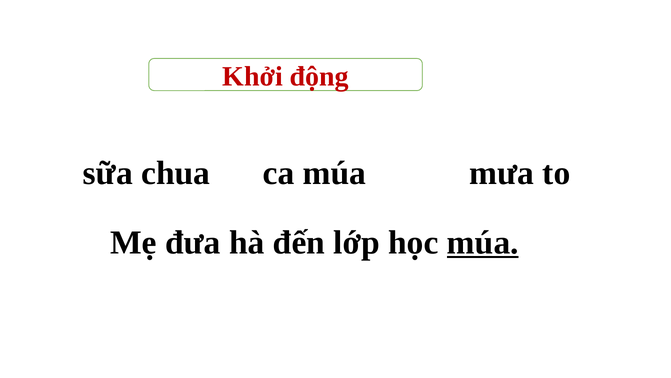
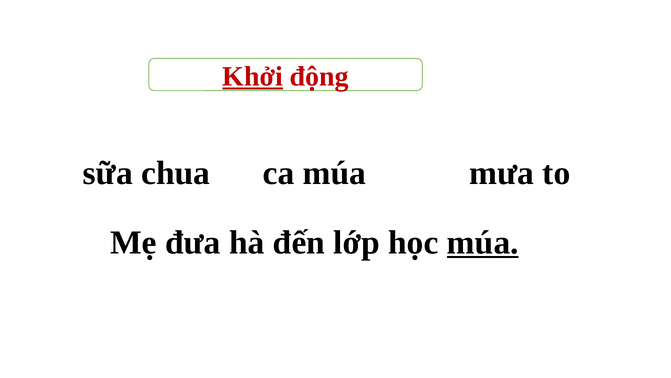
Khởi underline: none -> present (253, 76)
